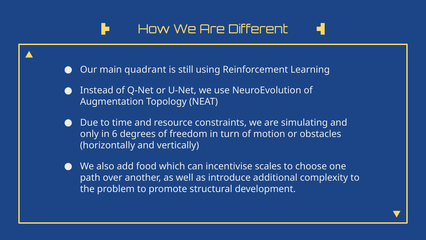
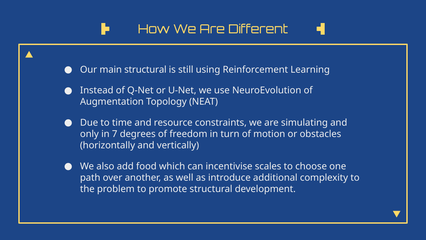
main quadrant: quadrant -> structural (145, 69)
6: 6 -> 7 (115, 134)
